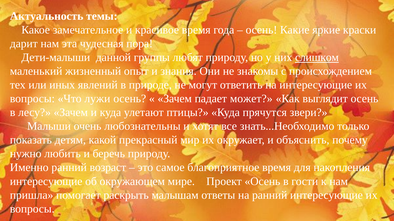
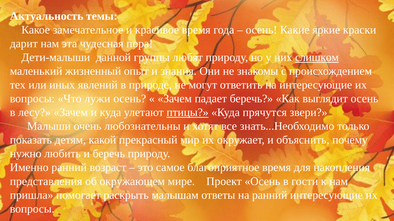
падает может: может -> беречь (251, 99)
птицы underline: none -> present (188, 113)
интересующие: интересующие -> представления (46, 182)
